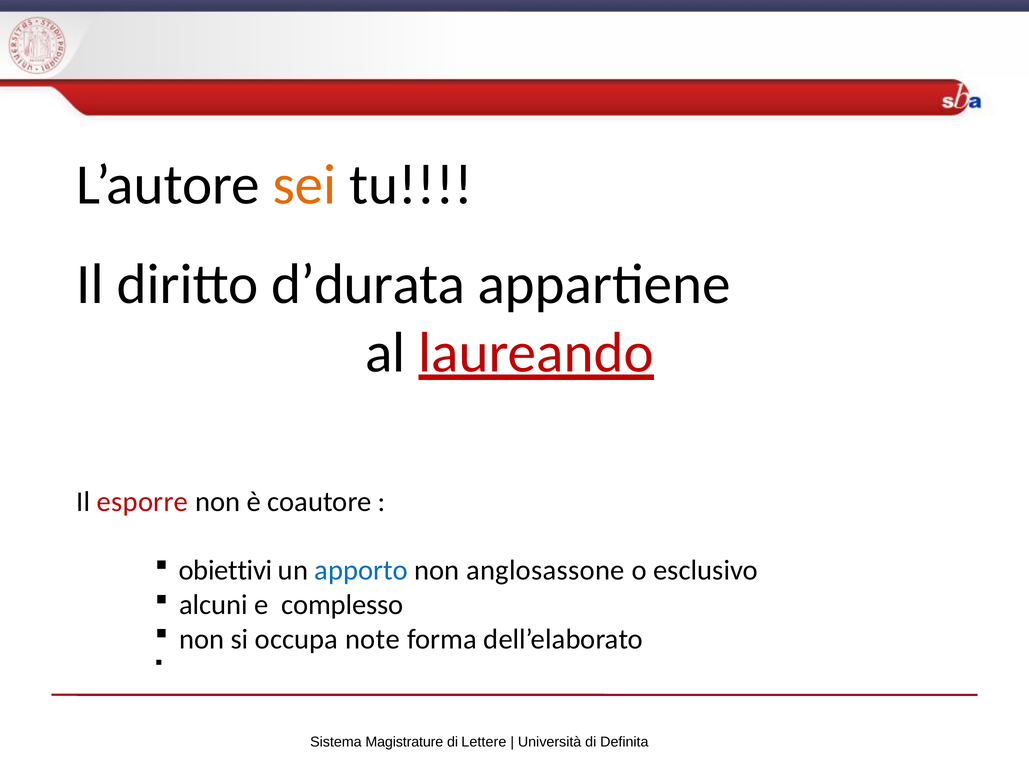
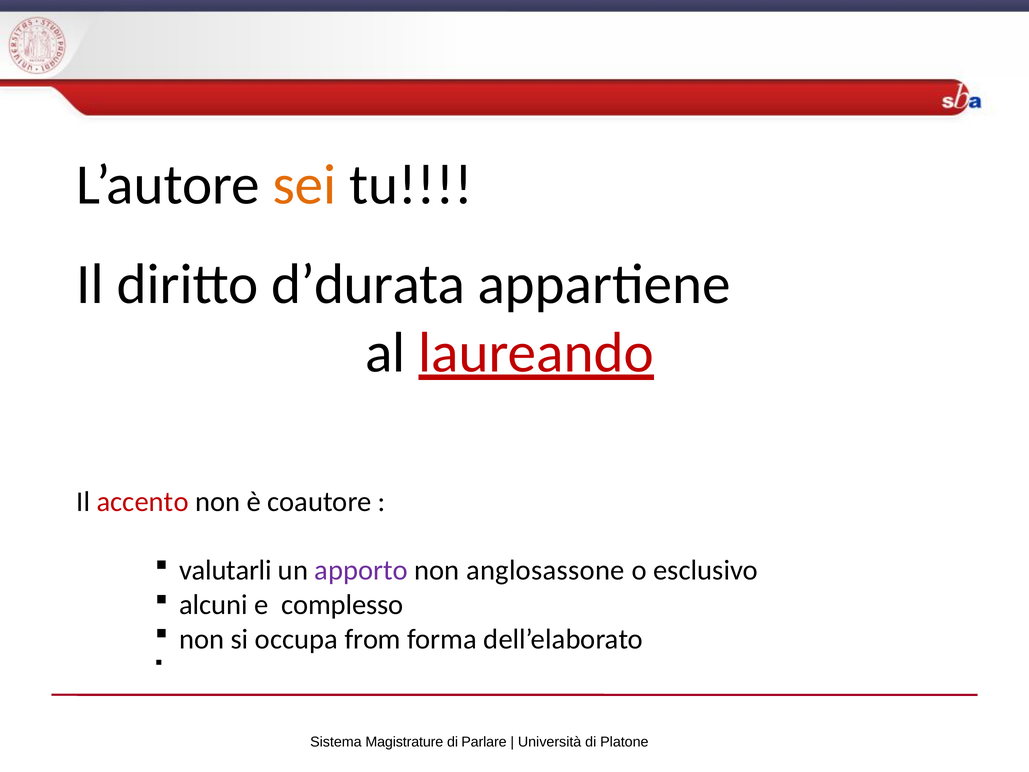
esporre: esporre -> accento (143, 502)
obiettivi: obiettivi -> valutarli (225, 570)
apporto colour: blue -> purple (361, 570)
note: note -> from (373, 639)
Lettere: Lettere -> Parlare (484, 742)
Definita: Definita -> Platone (624, 742)
